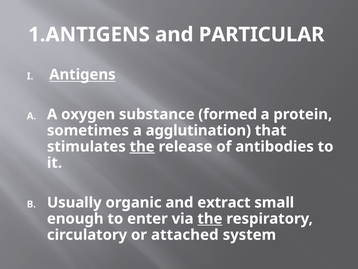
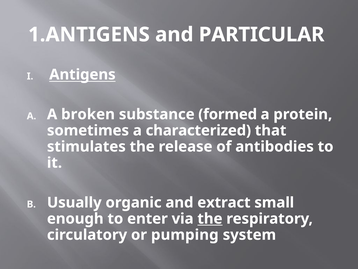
oxygen: oxygen -> broken (88, 114)
agglutination: agglutination -> characterized (198, 130)
the underline: present -> none (142, 146)
attached: attached -> pumping (185, 234)
